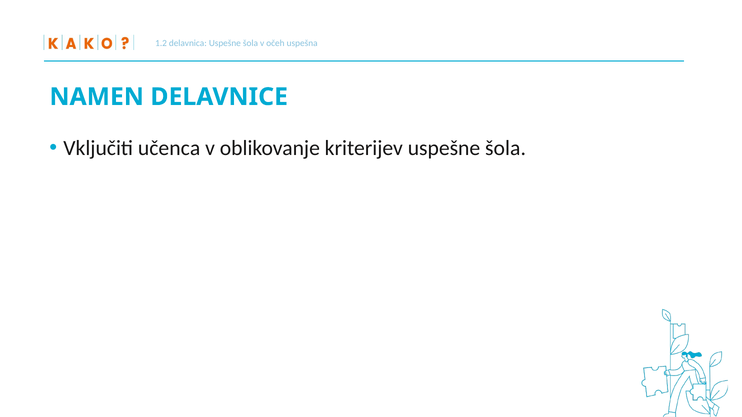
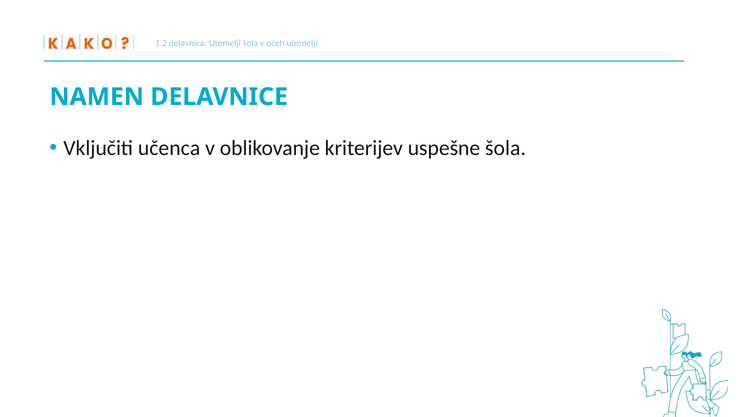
delavnica Uspešne: Uspešne -> Utemelji (225, 43)
očeh uspešna: uspešna -> utemelji (302, 43)
